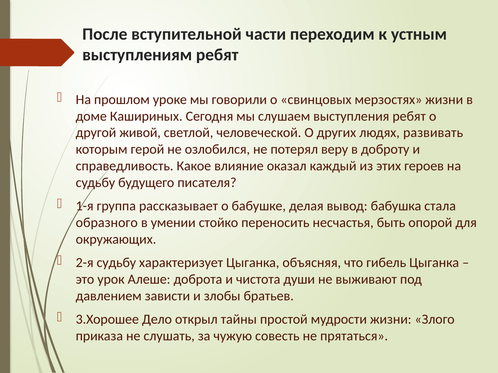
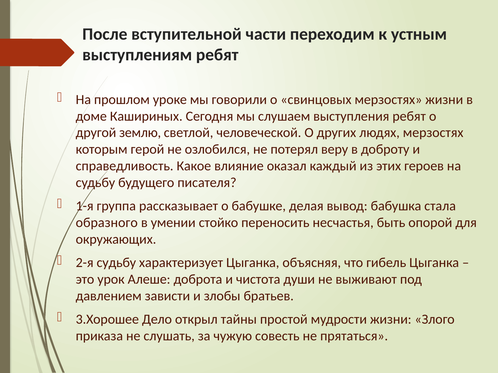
живой: живой -> землю (140, 133)
людях развивать: развивать -> мерзостях (433, 133)
